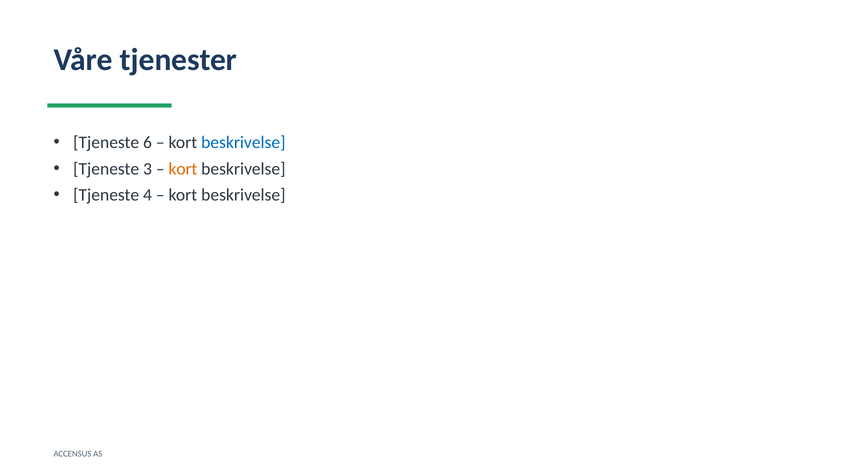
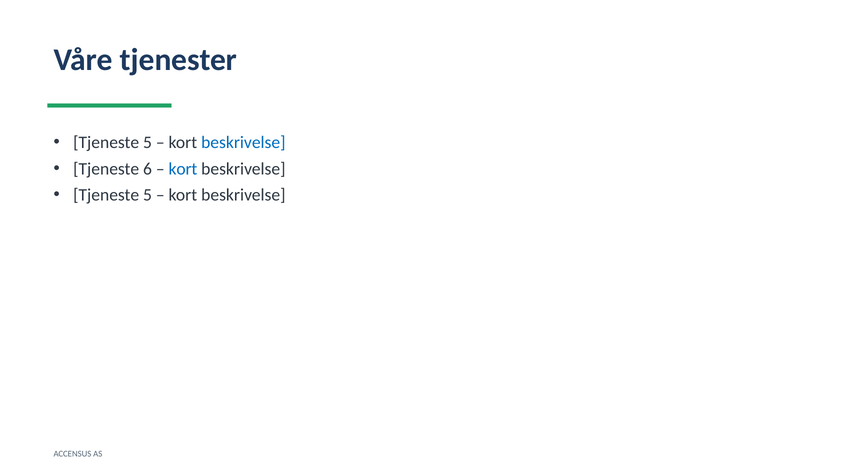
6: 6 -> 5 (147, 142)
3: 3 -> 6 (147, 169)
kort colour: orange -> blue (183, 169)
4: 4 -> 5 (147, 195)
